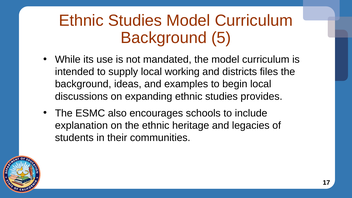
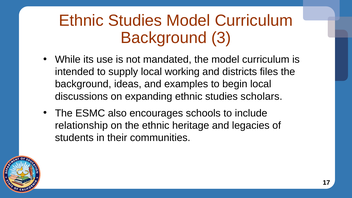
5: 5 -> 3 (221, 38)
provides: provides -> scholars (261, 96)
explanation: explanation -> relationship (81, 125)
